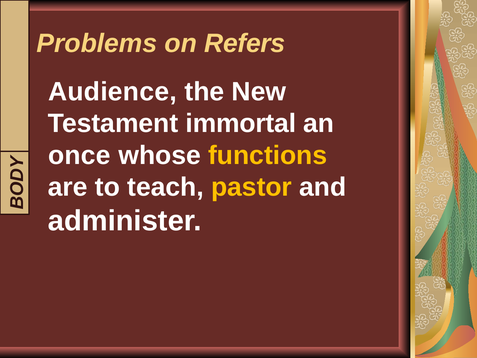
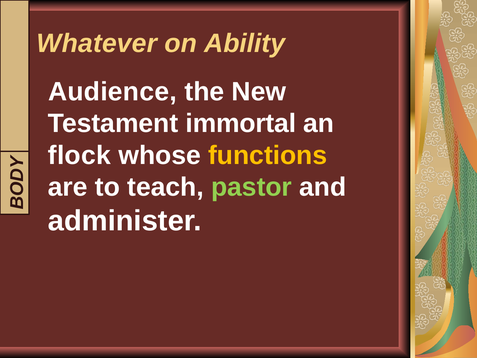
Problems: Problems -> Whatever (97, 43)
Refers: Refers -> Ability (245, 43)
once: once -> flock (79, 155)
pastor colour: yellow -> light green (252, 187)
